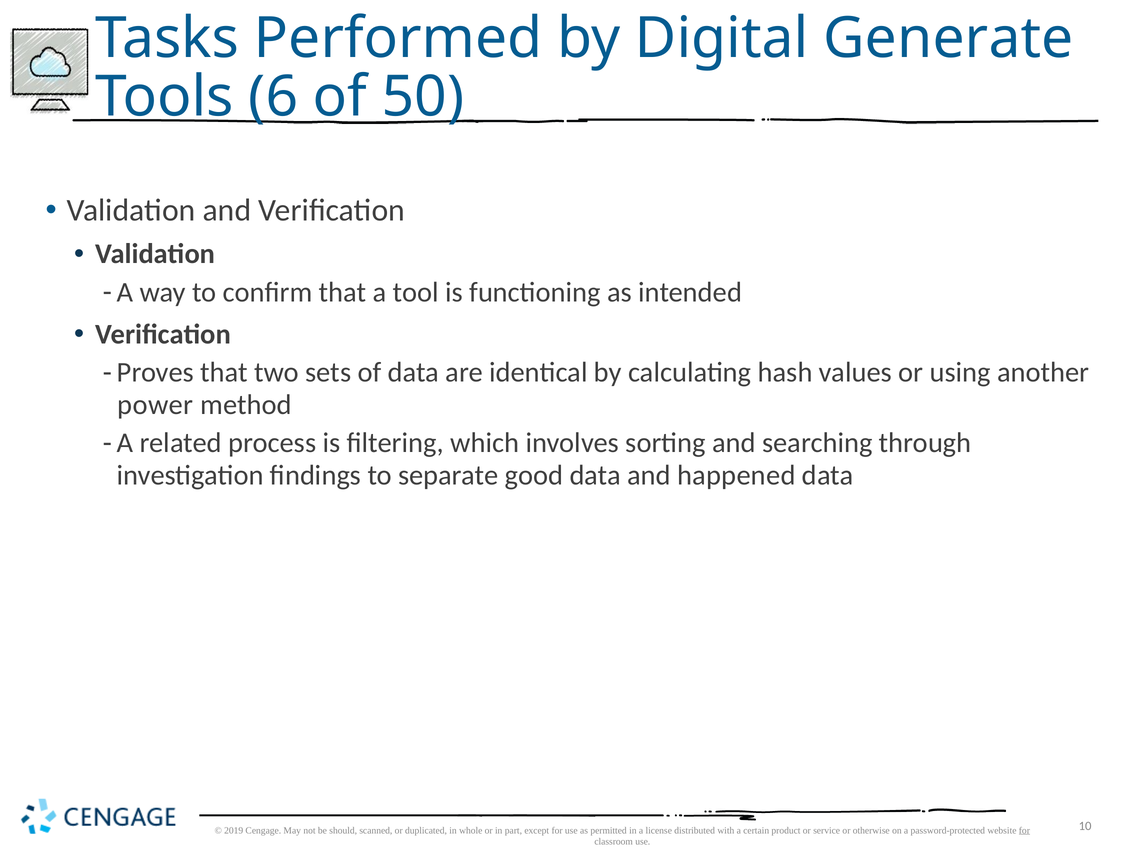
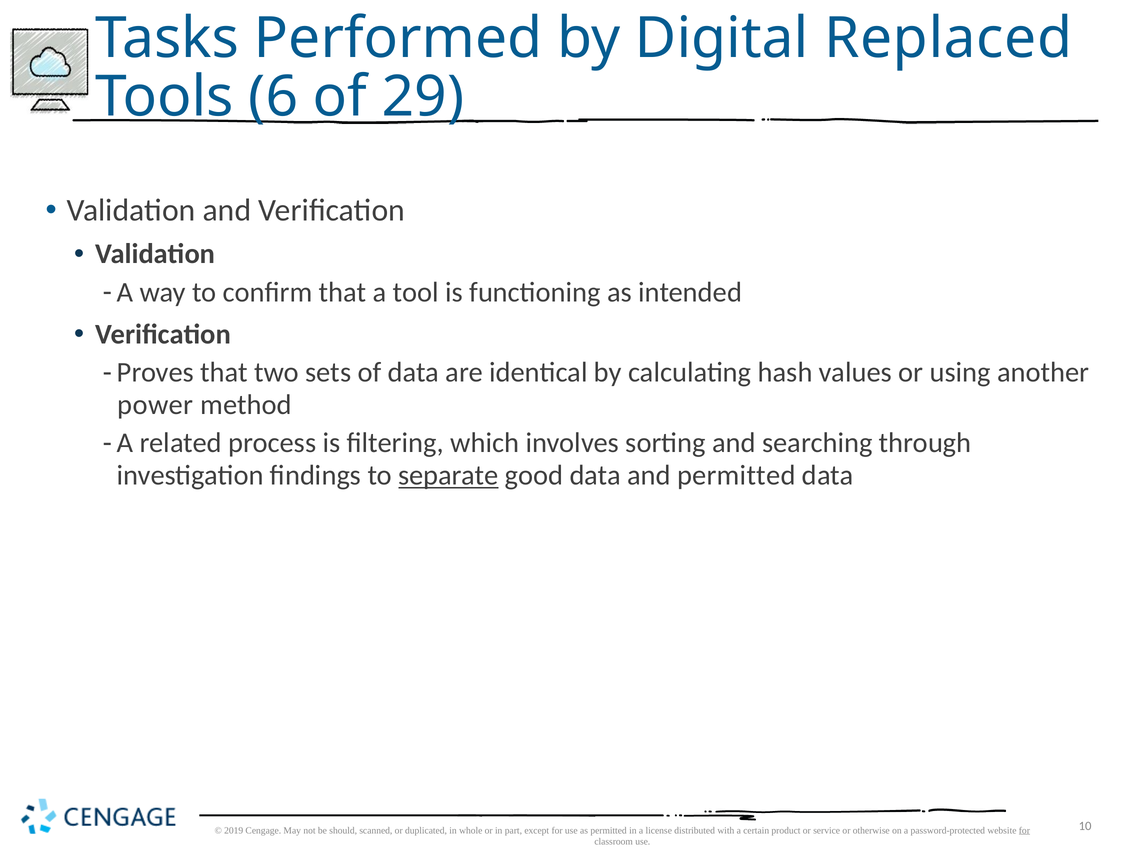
Generate: Generate -> Replaced (948, 39)
50: 50 -> 29 (423, 97)
separate underline: none -> present (448, 476)
and happened: happened -> permitted (736, 476)
